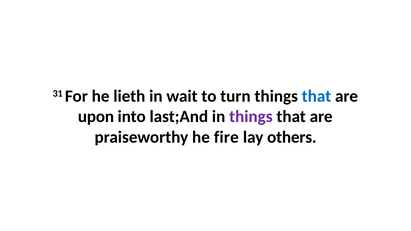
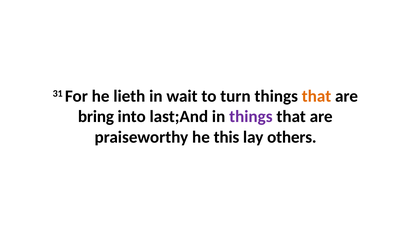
that colour: blue -> orange (317, 96)
upon: upon -> bring (96, 117)
fire: fire -> this (226, 137)
